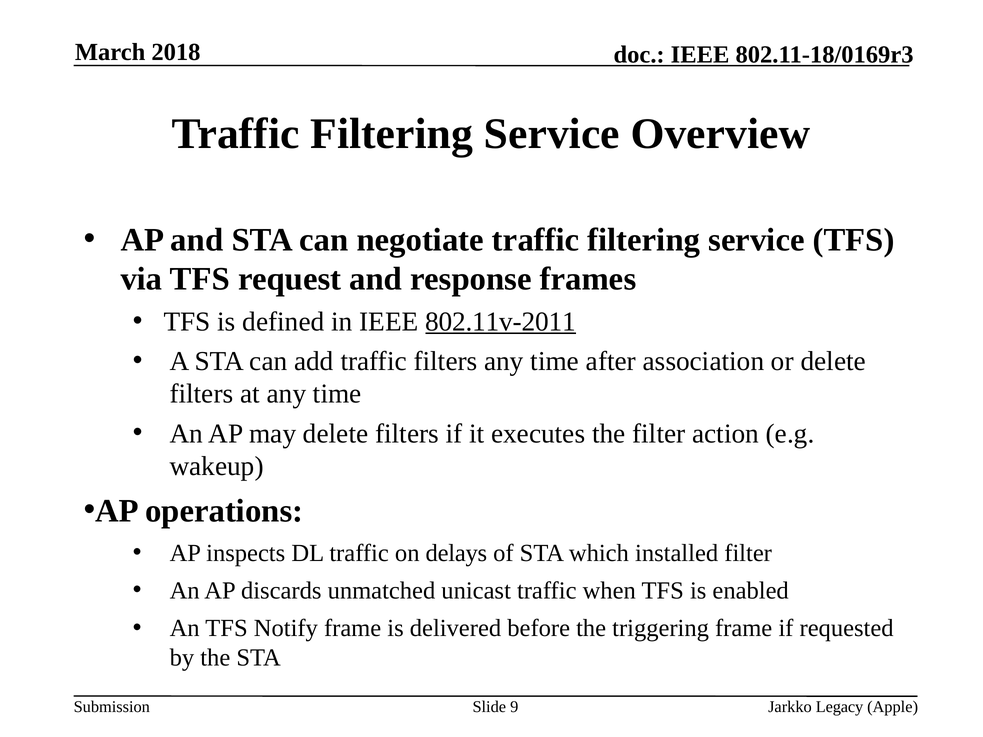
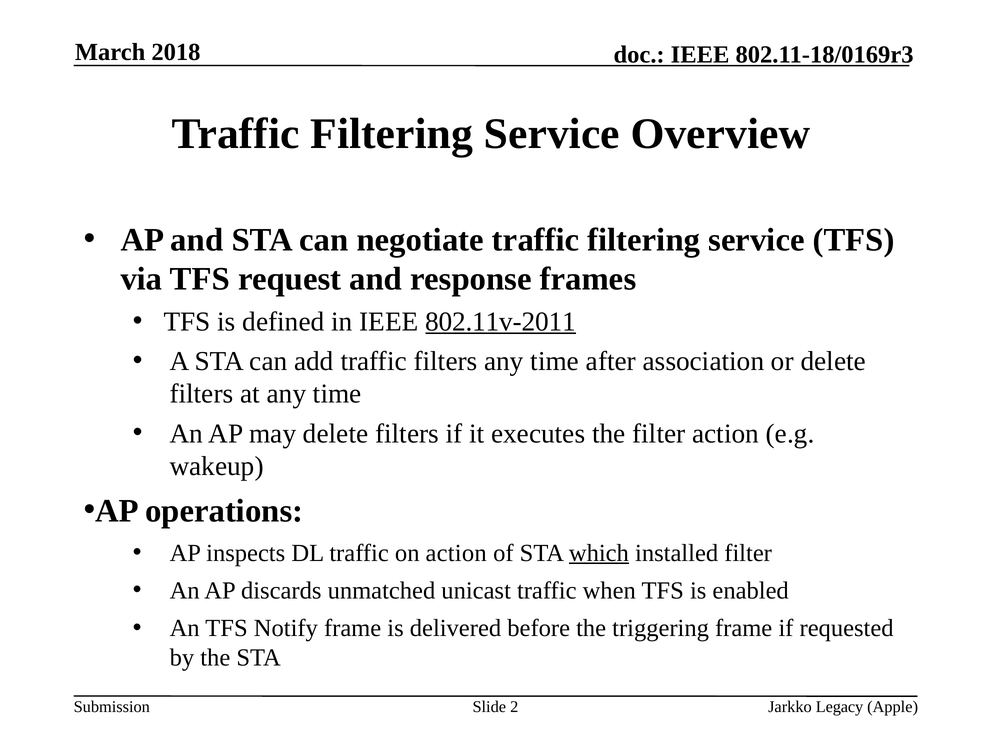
on delays: delays -> action (456, 553)
which underline: none -> present (599, 553)
9: 9 -> 2 (514, 707)
